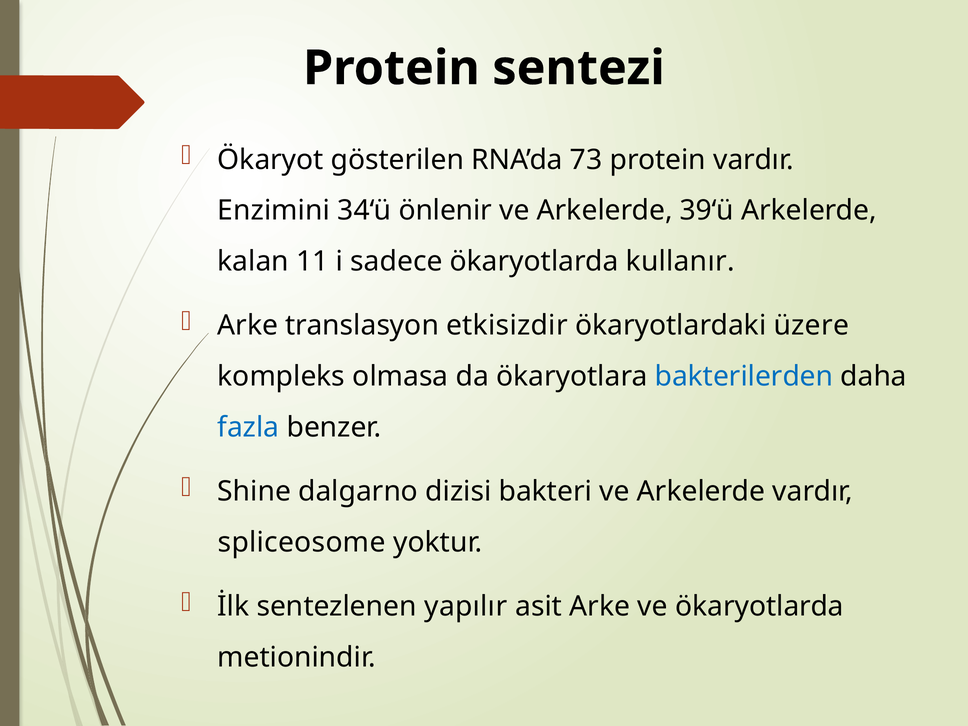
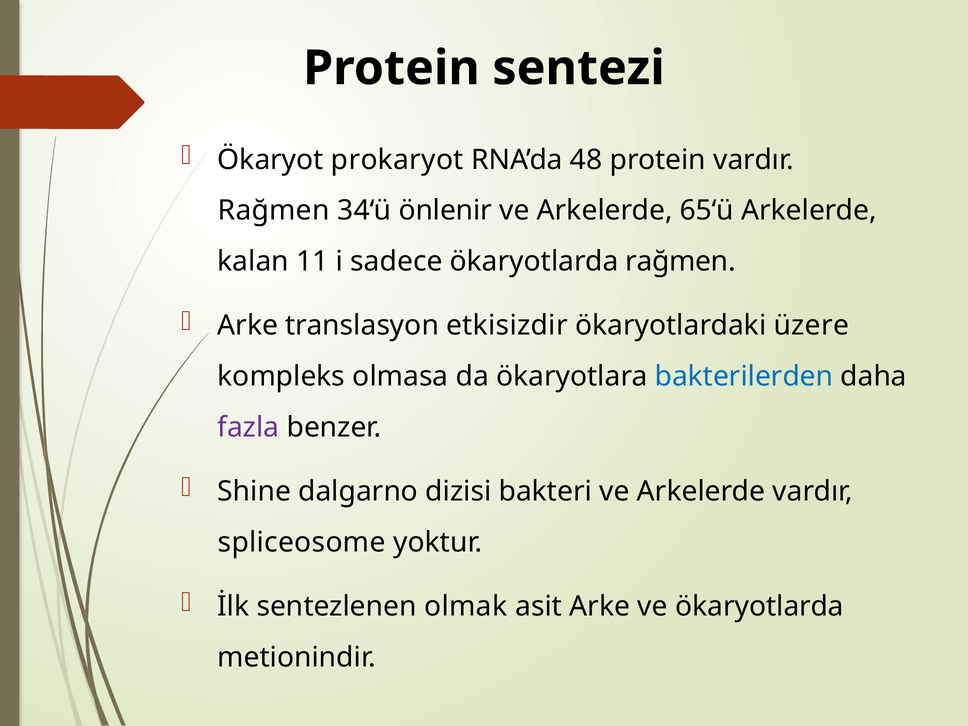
gösterilen: gösterilen -> prokaryot (397, 160)
73: 73 -> 48 (586, 160)
Enzimini: Enzimini -> Rağmen (274, 211)
39‘ü: 39‘ü -> 65‘ü (707, 211)
ökaryotlarda kullanır: kullanır -> rağmen (680, 261)
fazla colour: blue -> purple (248, 427)
yapılır: yapılır -> olmak (466, 607)
